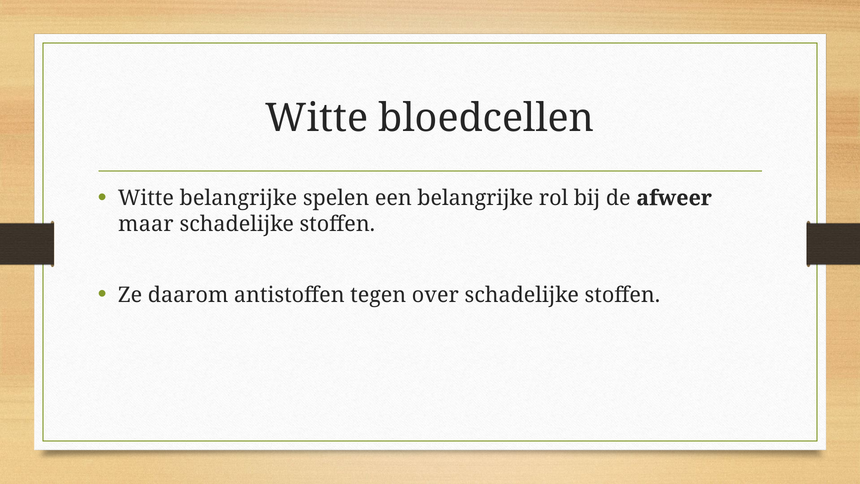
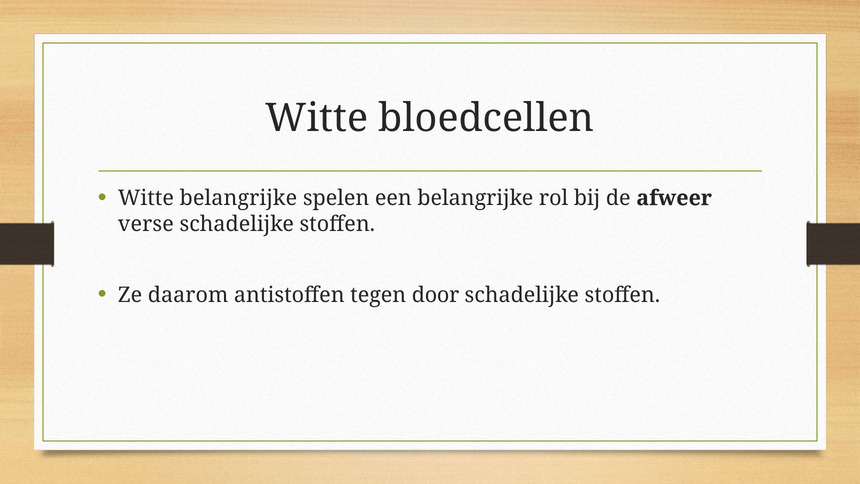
maar: maar -> verse (146, 224)
over: over -> door (436, 295)
